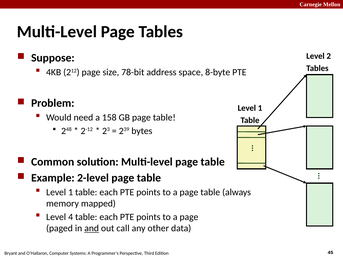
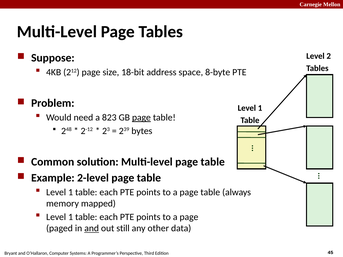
78-bit: 78-bit -> 18-bit (133, 72)
158: 158 -> 823 (109, 118)
page underline: none -> present (141, 118)
4: 4 -> 1 (71, 217)
call: call -> still (123, 229)
